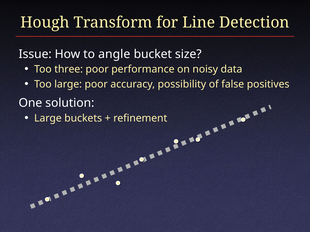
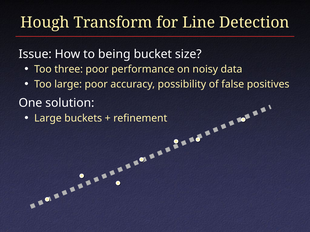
angle: angle -> being (114, 54)
